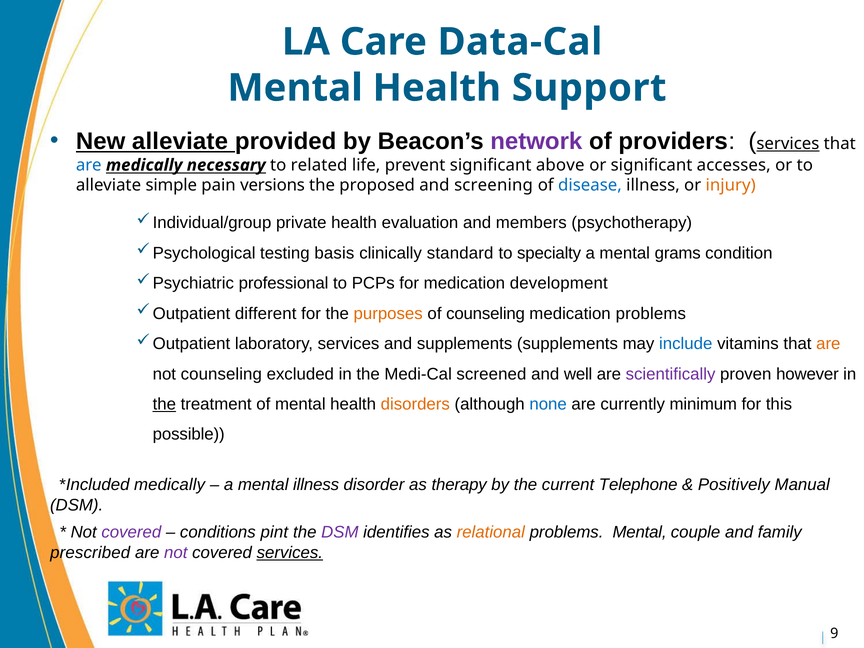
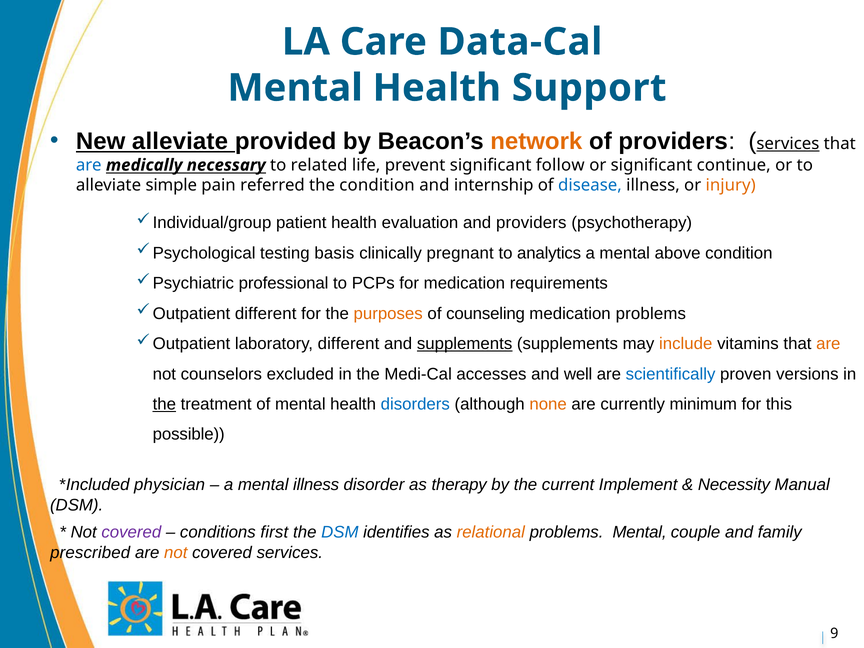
network colour: purple -> orange (536, 141)
above: above -> follow (560, 165)
accesses: accesses -> continue (734, 165)
versions: versions -> referred (272, 185)
the proposed: proposed -> condition (377, 185)
screening: screening -> internship (494, 185)
private: private -> patient (301, 223)
and members: members -> providers (531, 223)
standard: standard -> pregnant (460, 253)
specialty: specialty -> analytics (549, 253)
grams: grams -> above (678, 253)
development: development -> requirements (559, 283)
laboratory services: services -> different (348, 344)
supplements underline: none -> present (465, 344)
include colour: blue -> orange (686, 344)
not counseling: counseling -> counselors (221, 374)
screened: screened -> accesses (491, 374)
scientifically colour: purple -> blue (671, 374)
however: however -> versions (807, 374)
disorders colour: orange -> blue (415, 404)
none colour: blue -> orange (548, 404)
medically: medically -> physician (170, 485)
Telephone: Telephone -> Implement (638, 485)
Positively: Positively -> Necessity (734, 485)
pint: pint -> first (274, 532)
DSM colour: purple -> blue (340, 532)
not colour: purple -> orange (176, 553)
services underline: present -> none (290, 553)
